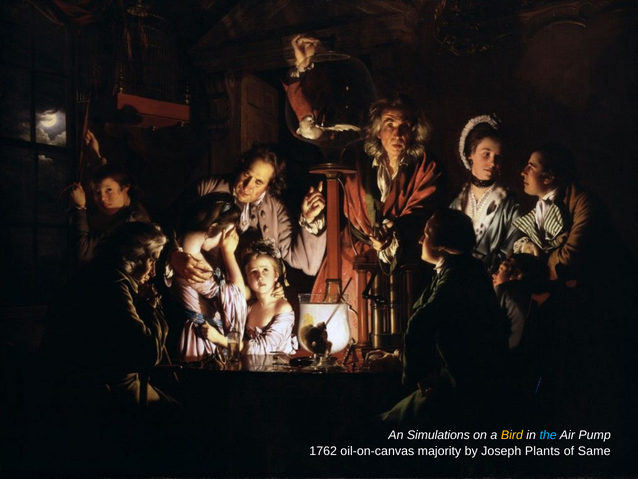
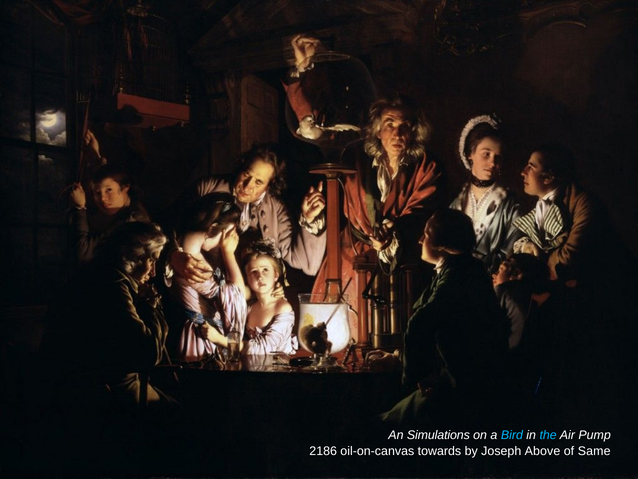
Bird colour: yellow -> light blue (512, 435)
1762: 1762 -> 2186 (323, 451)
majority: majority -> towards (439, 451)
Plants: Plants -> Above (543, 451)
